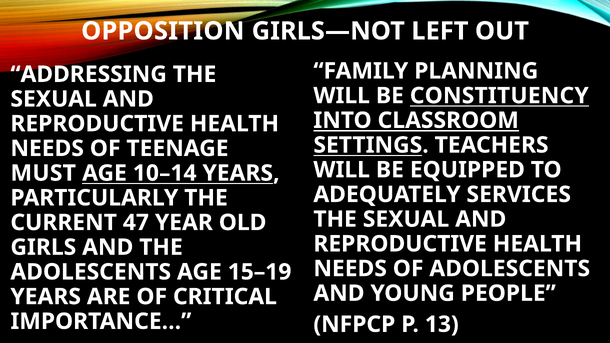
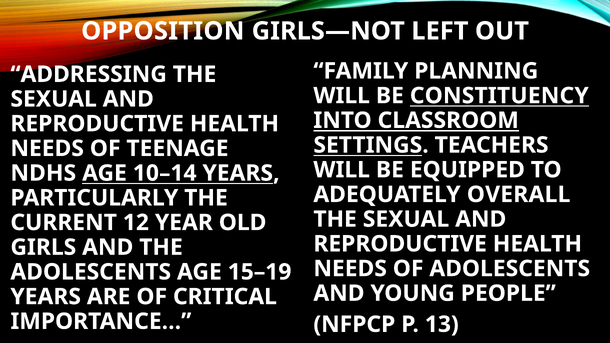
MUST: MUST -> NDHS (43, 173)
SERVICES: SERVICES -> OVERALL (519, 195)
47: 47 -> 12 (136, 223)
